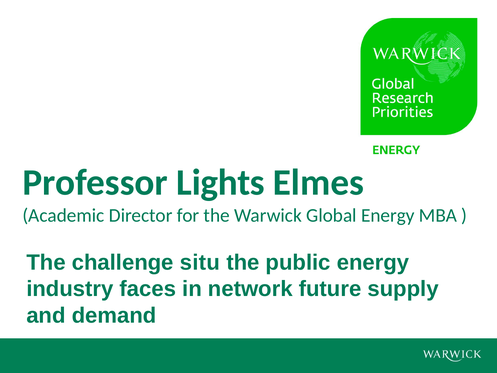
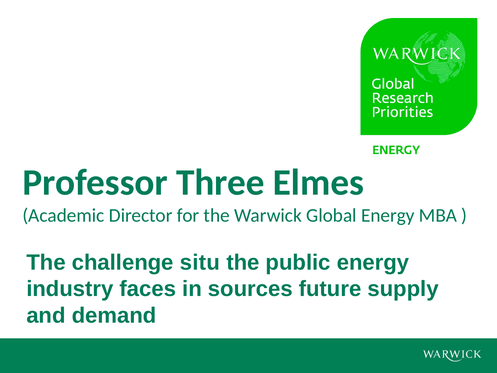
Lights: Lights -> Three (220, 182)
network: network -> sources (250, 289)
